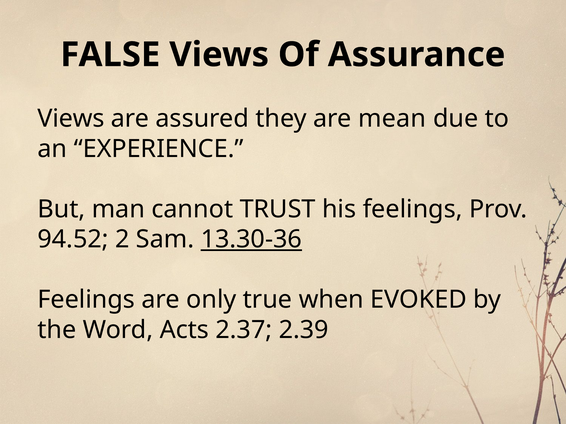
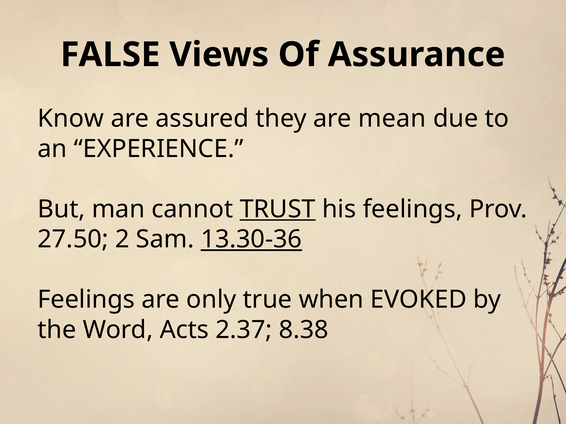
Views: Views -> Know (71, 119)
TRUST underline: none -> present (278, 209)
94.52: 94.52 -> 27.50 (73, 240)
2.39: 2.39 -> 8.38 (304, 330)
